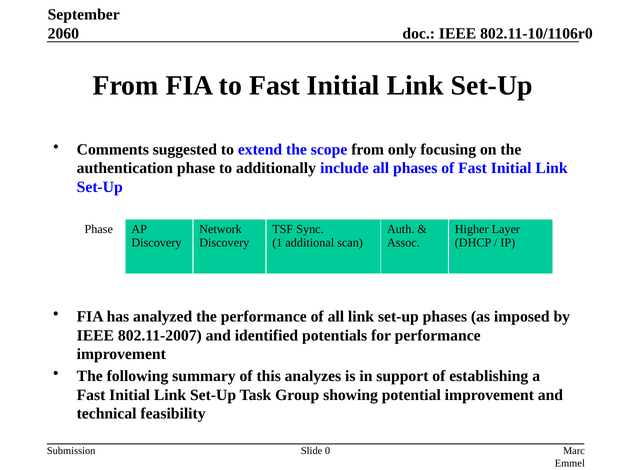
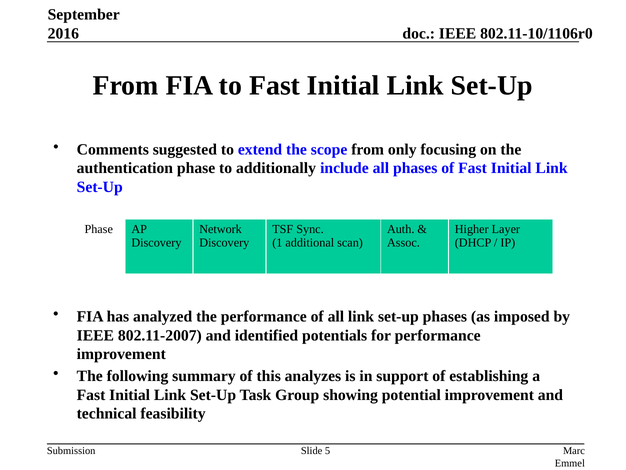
2060: 2060 -> 2016 (63, 33)
0: 0 -> 5 (328, 450)
